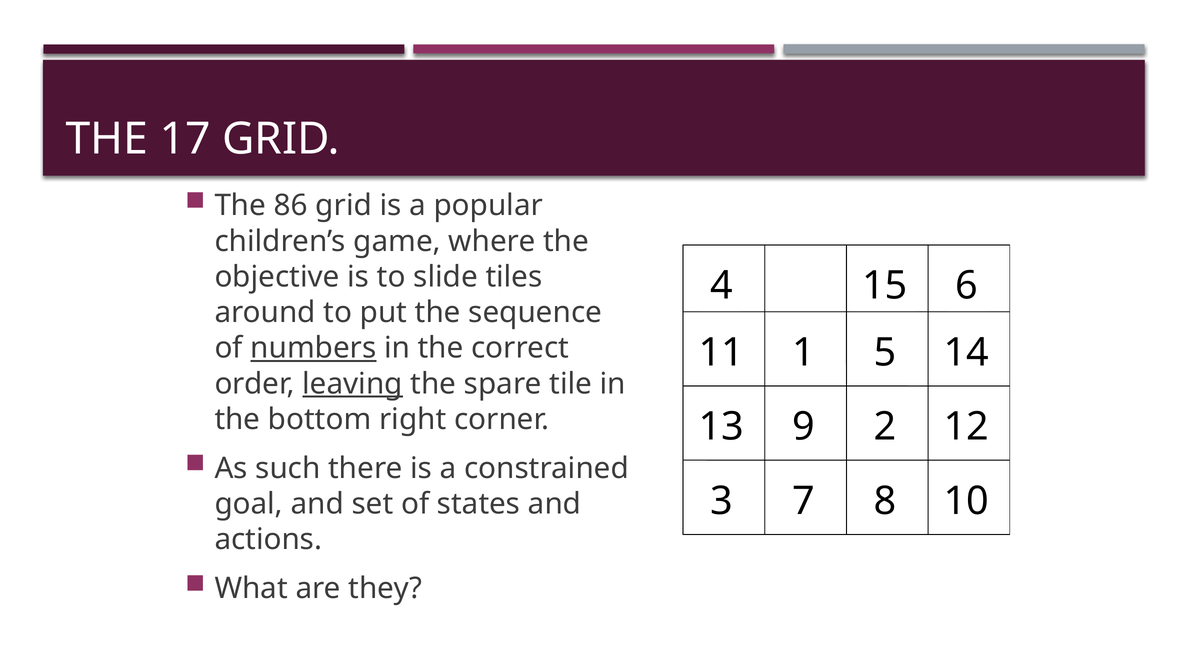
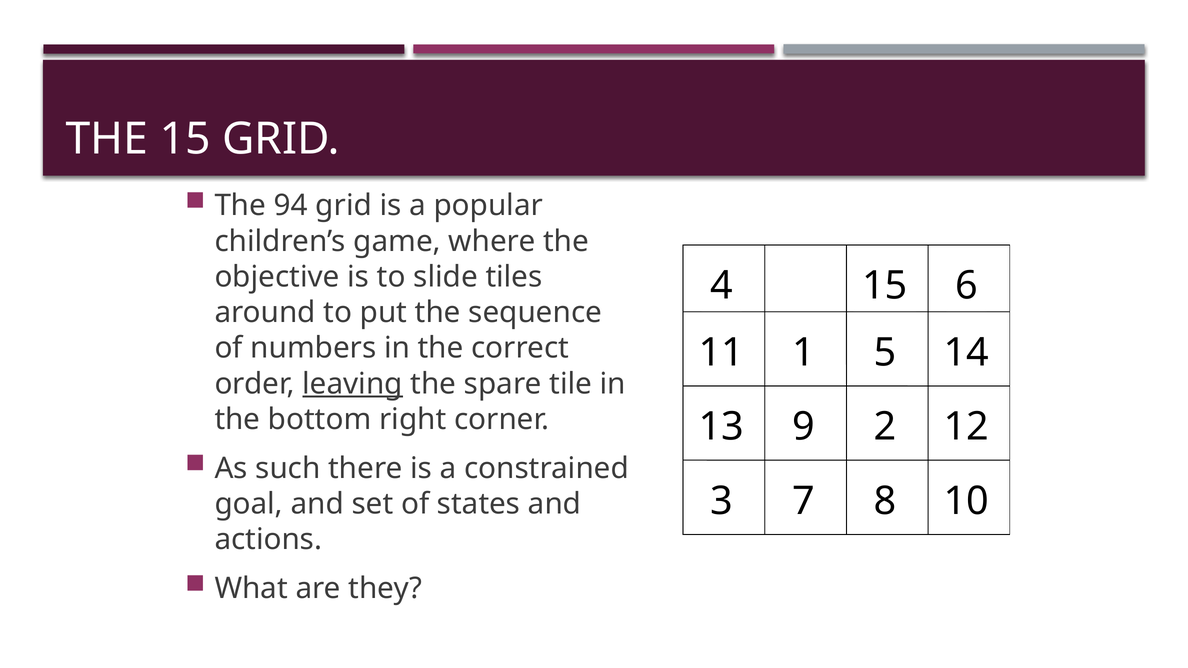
THE 17: 17 -> 15 (185, 139)
86: 86 -> 94 (291, 206)
numbers underline: present -> none (313, 348)
